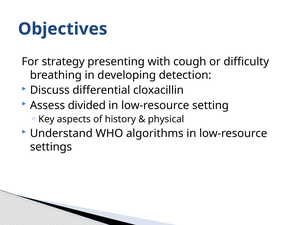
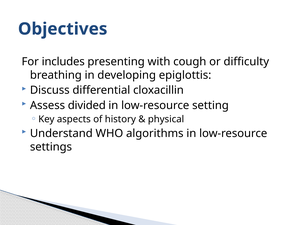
strategy: strategy -> includes (63, 62)
detection: detection -> epiglottis (185, 75)
